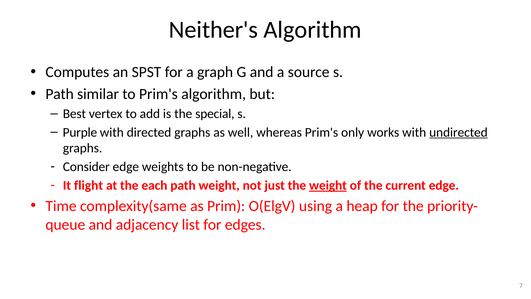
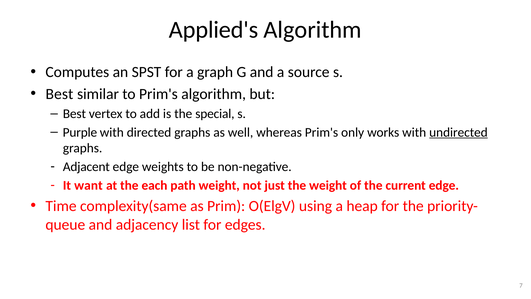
Neither's: Neither's -> Applied's (214, 30)
Path: Path -> Best (59, 94)
Consider: Consider -> Adjacent (86, 167)
flight: flight -> want (88, 185)
weight underline: present -> none (328, 185)
